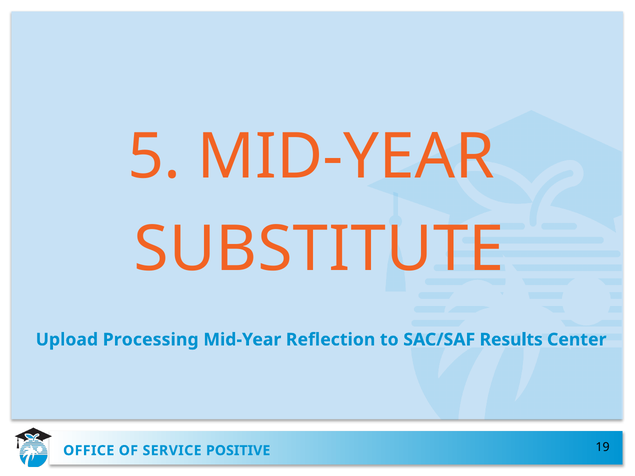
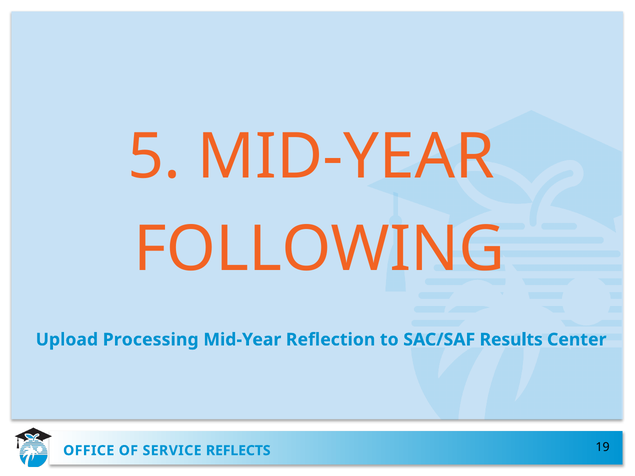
SUBSTITUTE: SUBSTITUTE -> FOLLOWING (319, 249)
POSITIVE: POSITIVE -> REFLECTS (238, 451)
